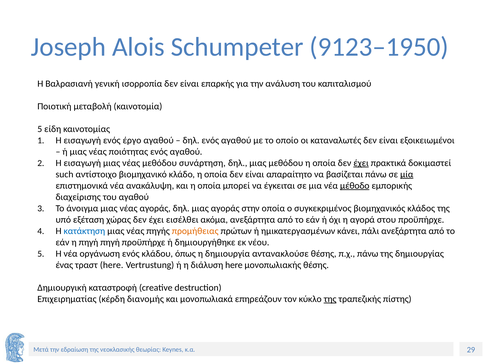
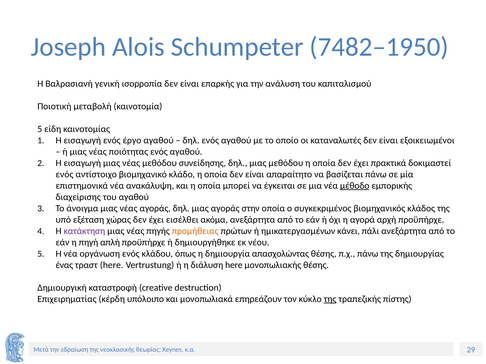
9123–1950: 9123–1950 -> 7482–1950 (379, 47)
συνάρτηση: συνάρτηση -> συνείδησης (202, 163)
έχει underline: present -> none (361, 163)
such: such -> ενός (64, 175)
μία underline: present -> none (407, 175)
στου: στου -> αρχή (387, 220)
κατάκτηση colour: blue -> purple (84, 231)
πηγή πηγή: πηγή -> απλή (110, 243)
αντανακλούσε: αντανακλούσε -> απασχολώντας (280, 254)
διανομής: διανομής -> υπόλοιπο (146, 299)
